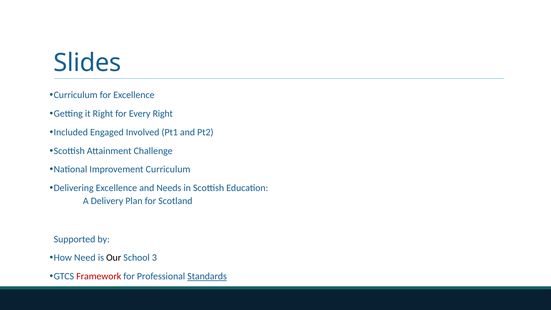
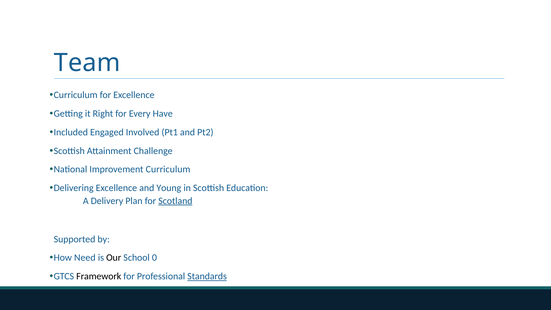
Slides: Slides -> Team (87, 63)
Every Right: Right -> Have (163, 114)
Needs: Needs -> Young (169, 188)
Scotland underline: none -> present (175, 201)
3: 3 -> 0 (154, 258)
Framework colour: red -> black (99, 276)
